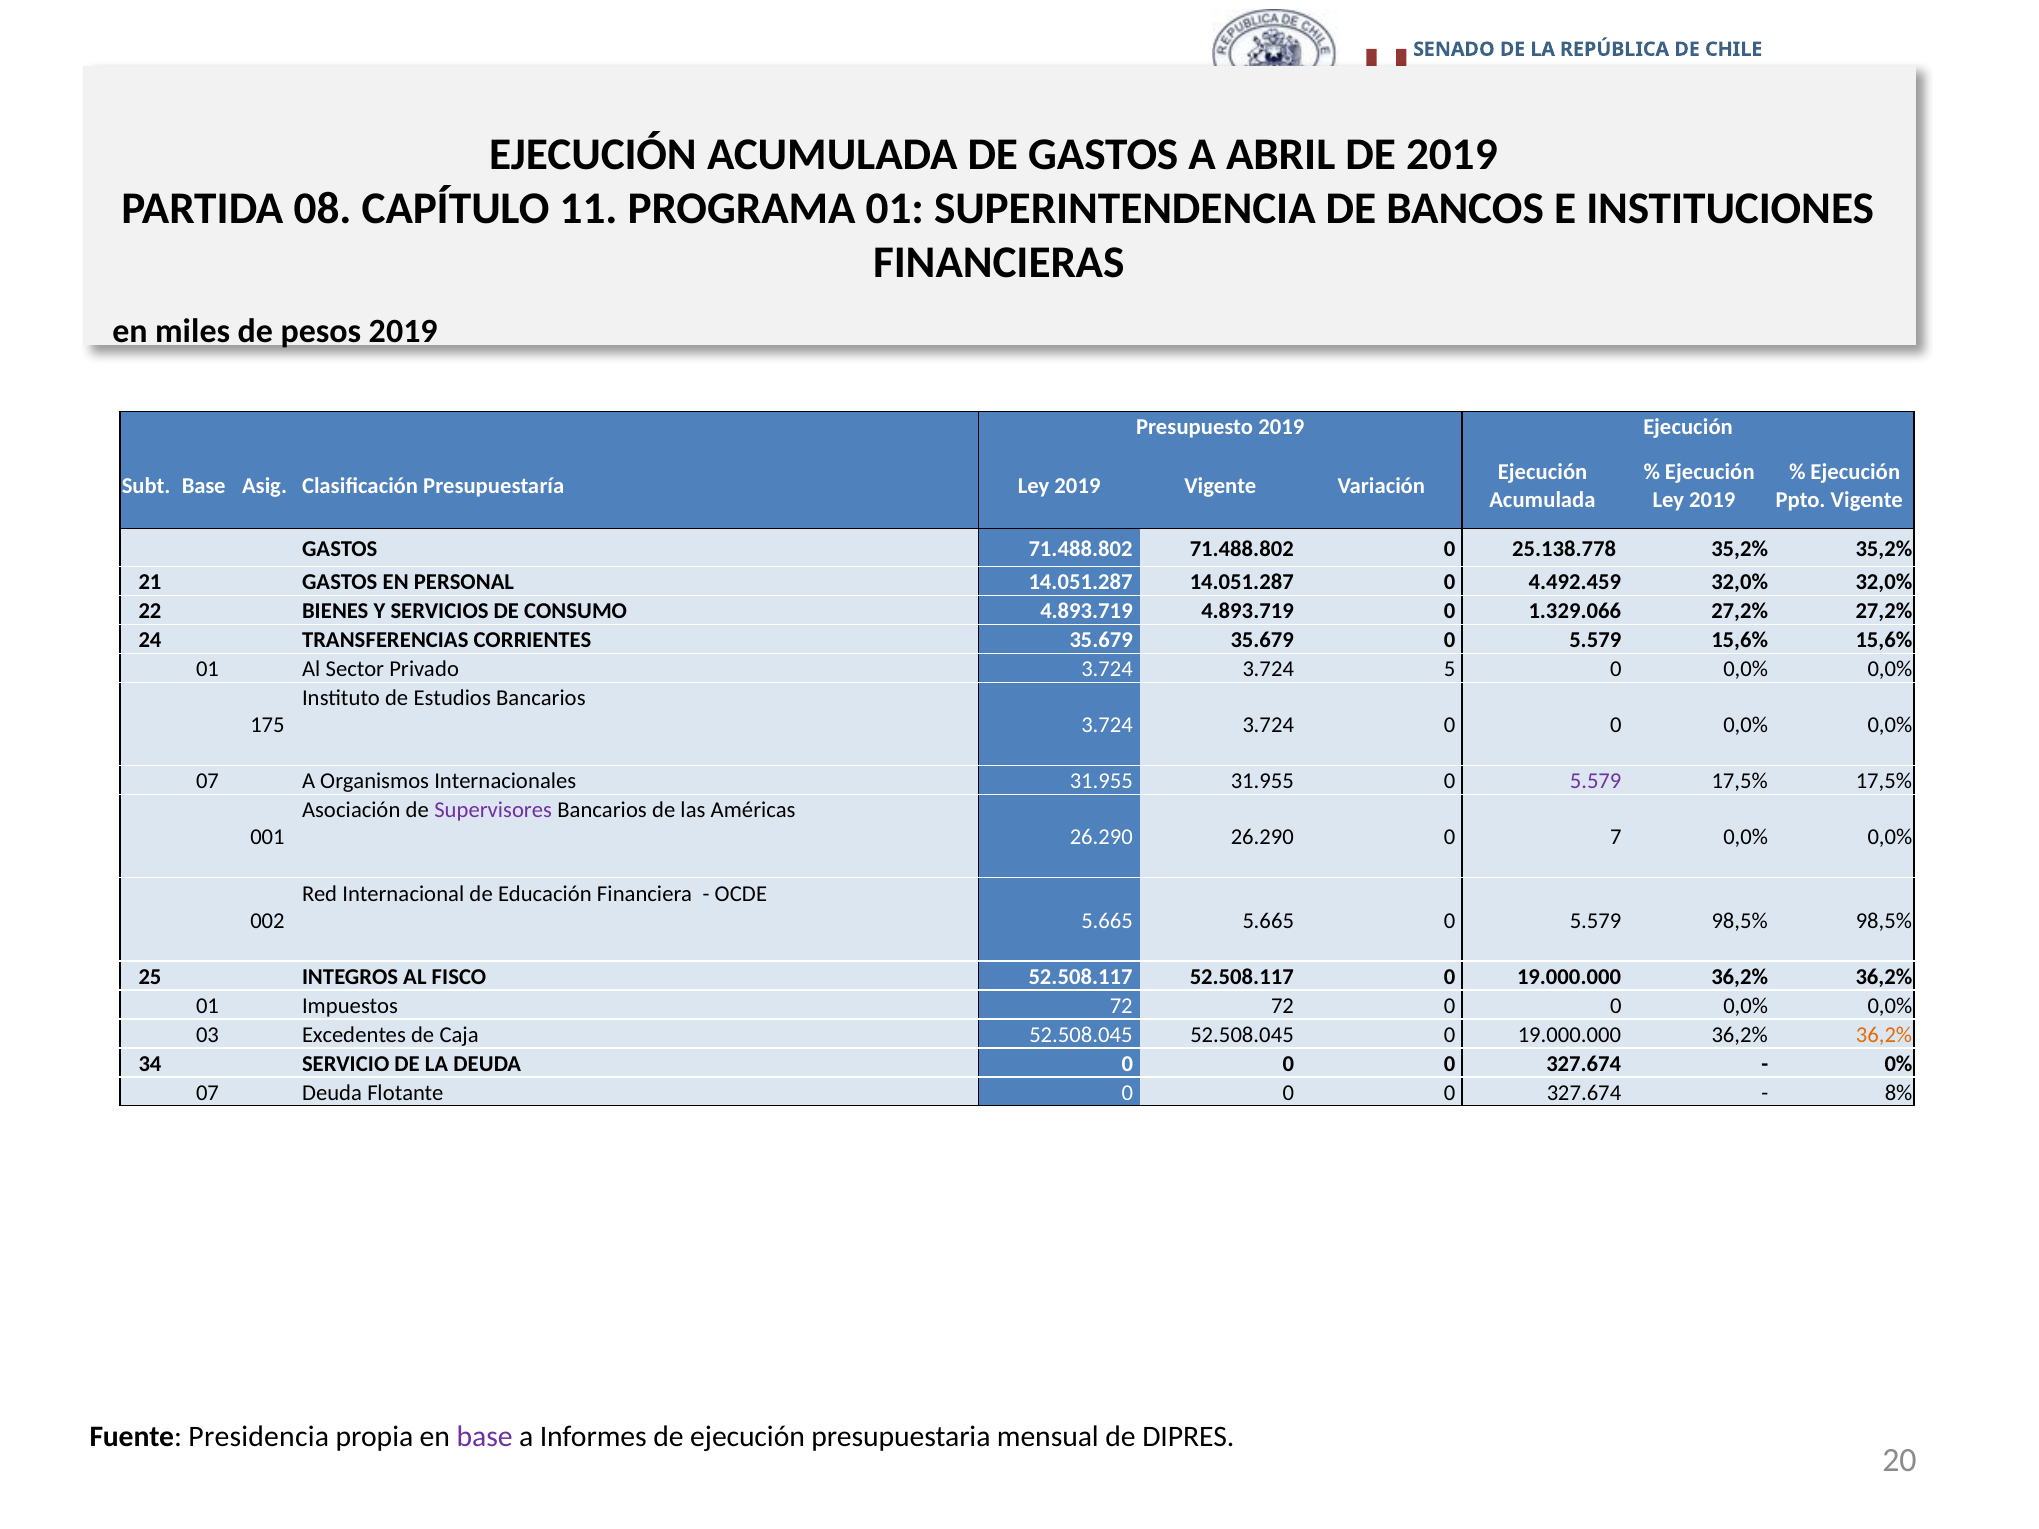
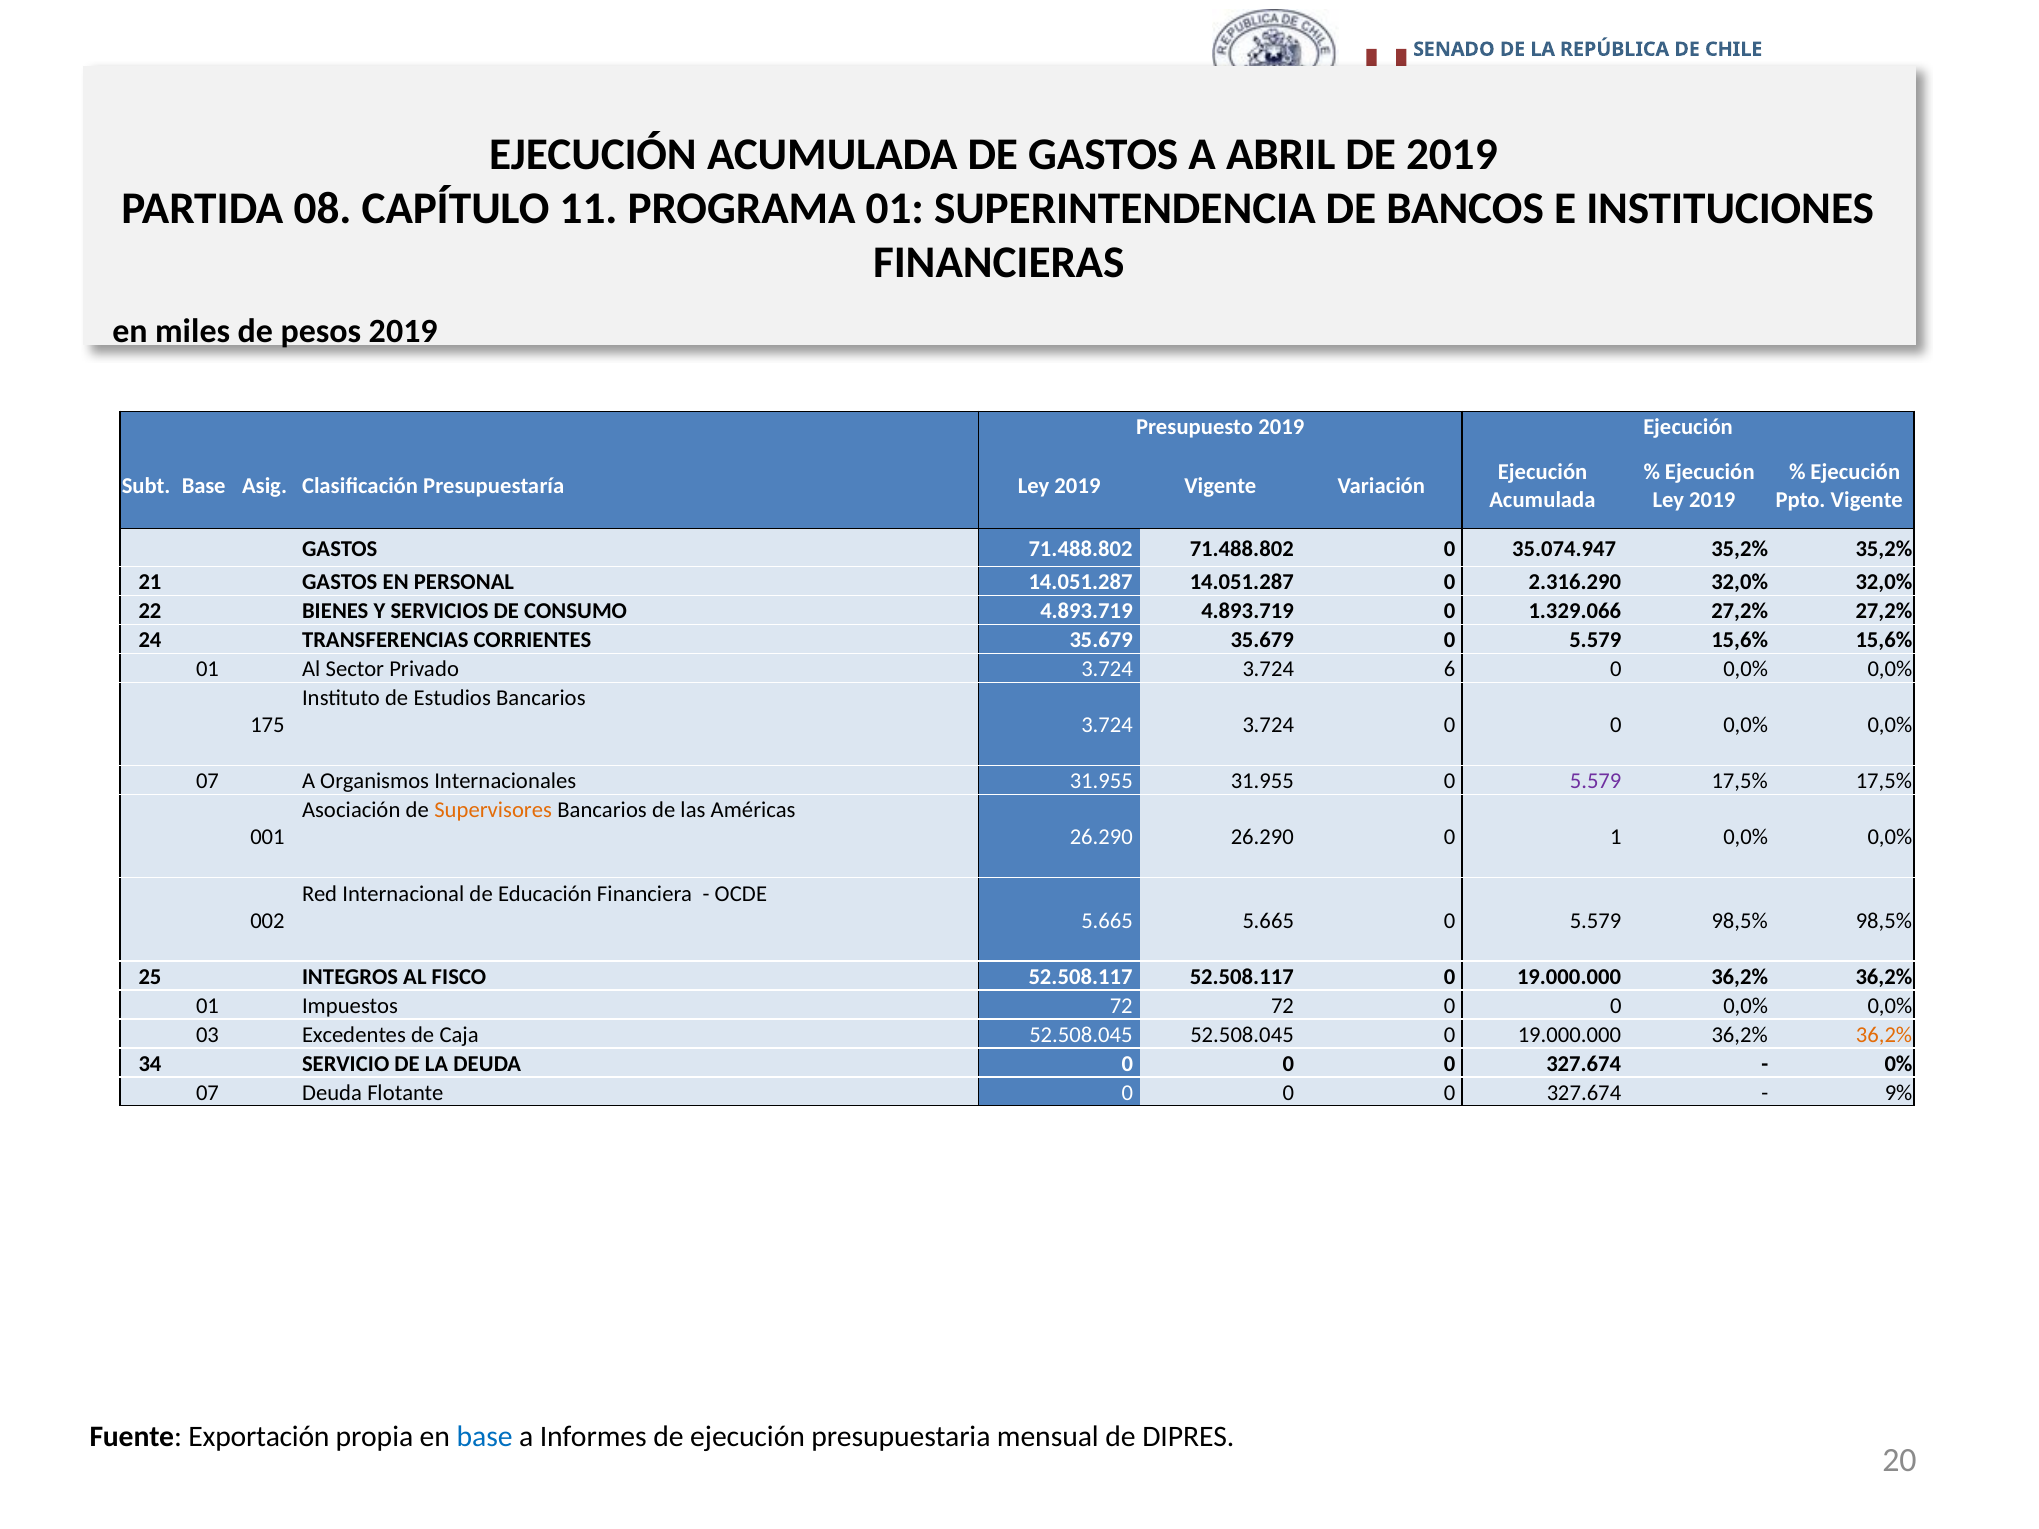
25.138.778: 25.138.778 -> 35.074.947 (1564, 549)
4.492.459: 4.492.459 -> 2.316.290 (1575, 582)
5: 5 -> 6 (1449, 669)
Supervisores colour: purple -> orange (493, 811)
7: 7 -> 1 (1616, 838)
8%: 8% -> 9% (1899, 1093)
Presidencia: Presidencia -> Exportación (259, 1437)
base colour: purple -> blue (485, 1437)
